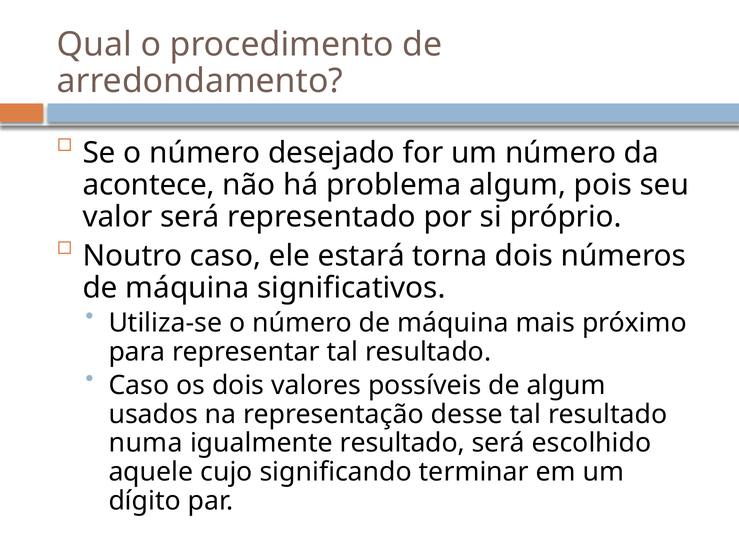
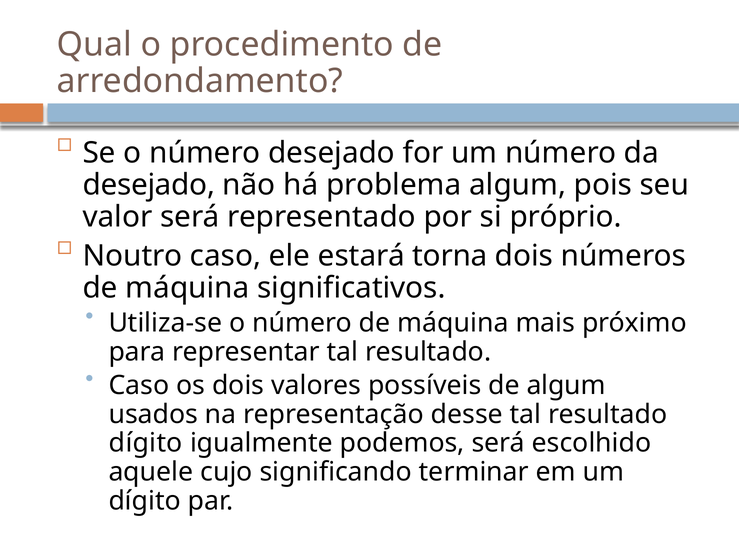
acontece: acontece -> desejado (149, 185)
numa: numa -> dígito (146, 443)
igualmente resultado: resultado -> podemos (402, 443)
